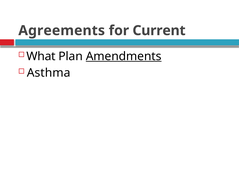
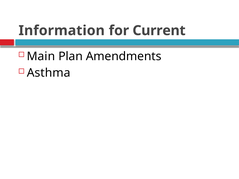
Agreements: Agreements -> Information (62, 31)
What: What -> Main (41, 56)
Amendments underline: present -> none (124, 56)
